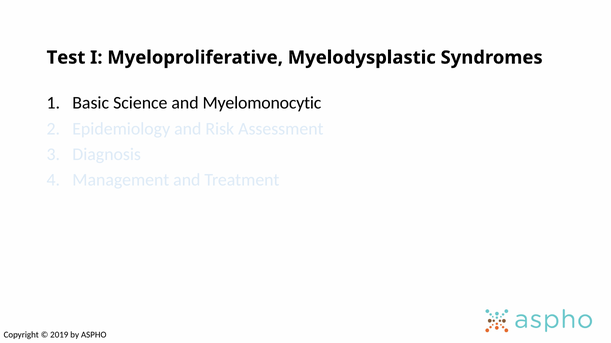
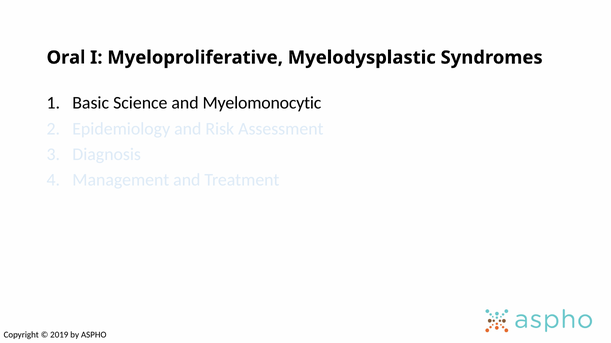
Test: Test -> Oral (66, 58)
